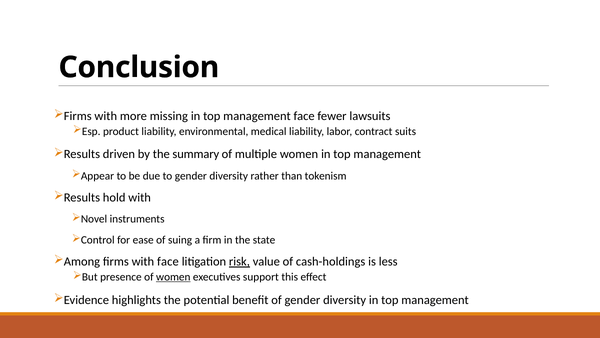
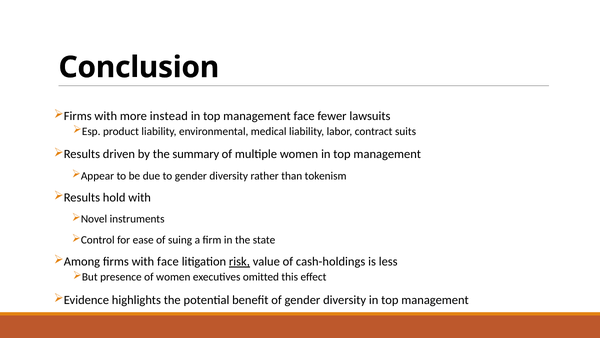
missing: missing -> instead (169, 116)
women underline: present -> none (173, 277)
support: support -> omitted (261, 277)
